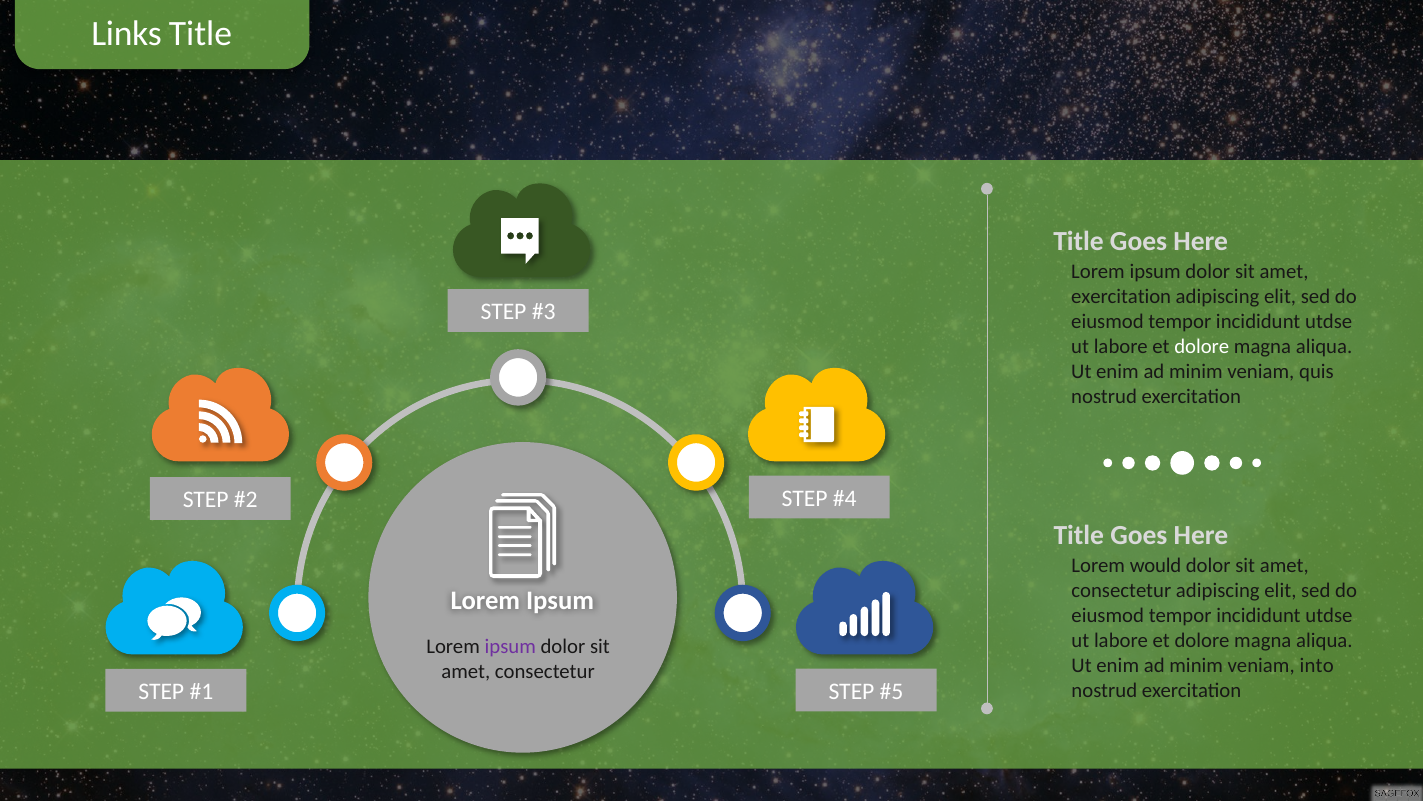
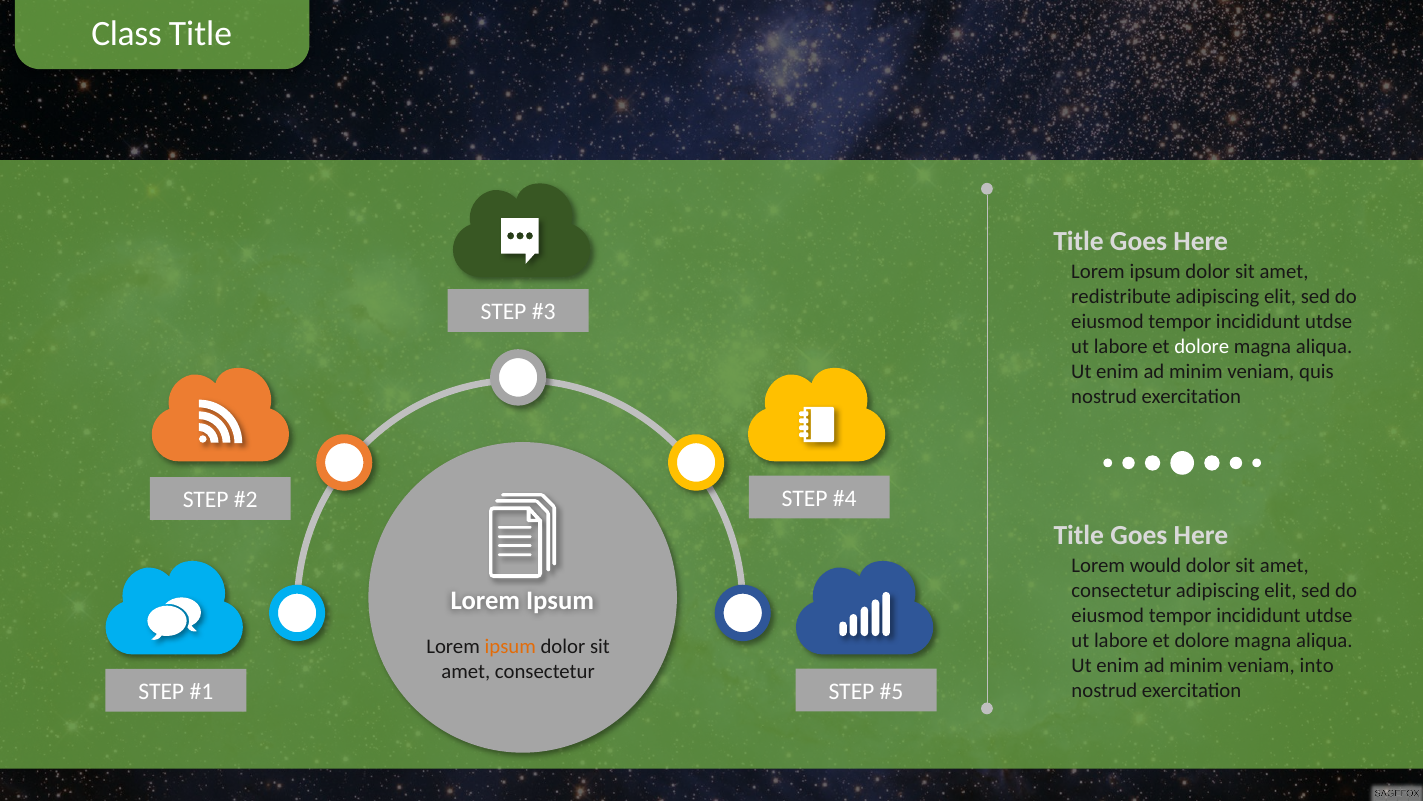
Links: Links -> Class (127, 34)
exercitation: exercitation -> redistribute (1121, 297)
ipsum colour: purple -> orange (510, 646)
